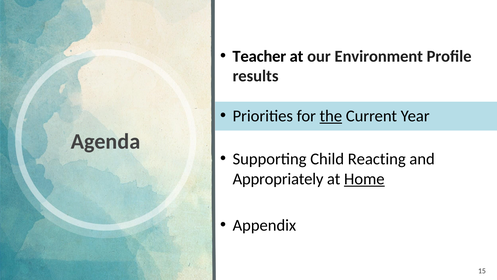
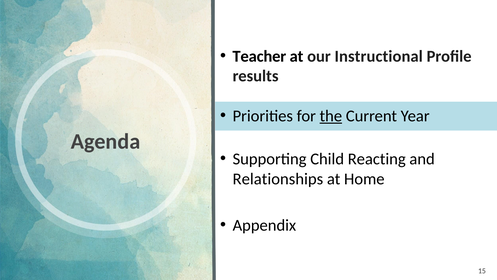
Environment: Environment -> Instructional (379, 56)
Appropriately: Appropriately -> Relationships (278, 179)
Home underline: present -> none (364, 179)
